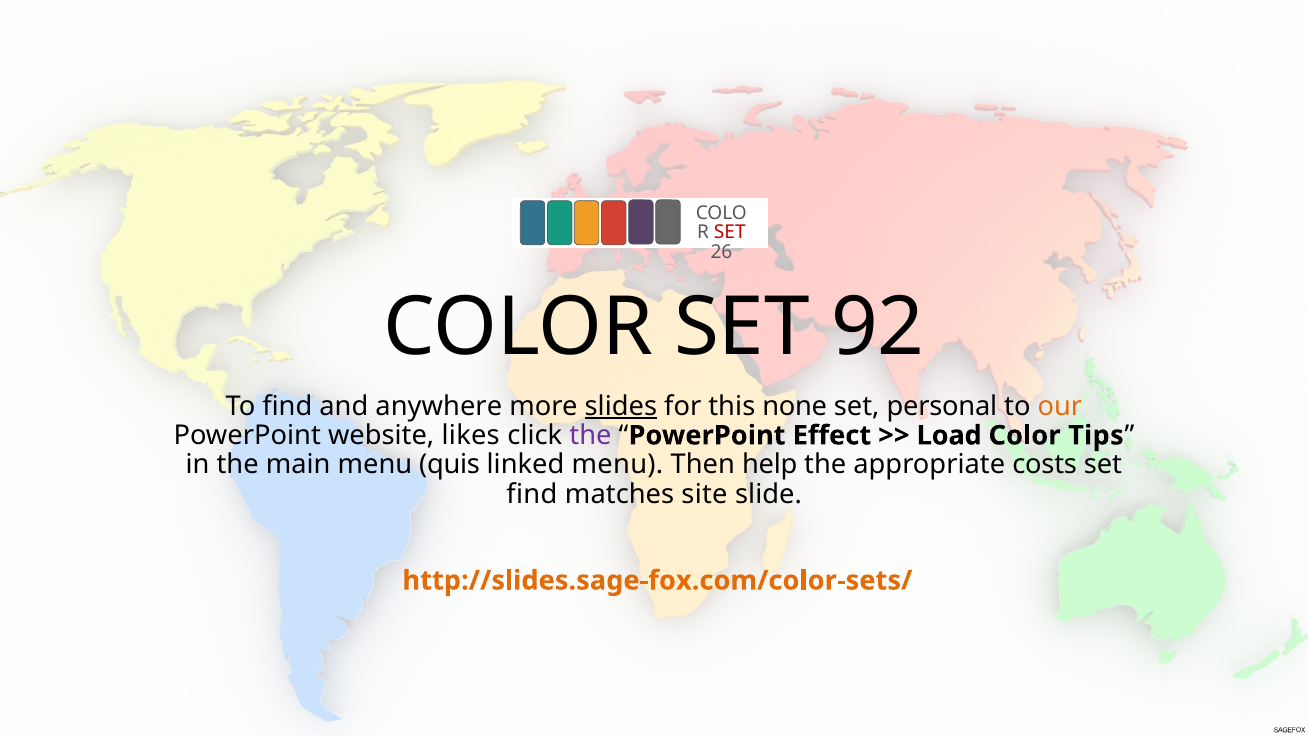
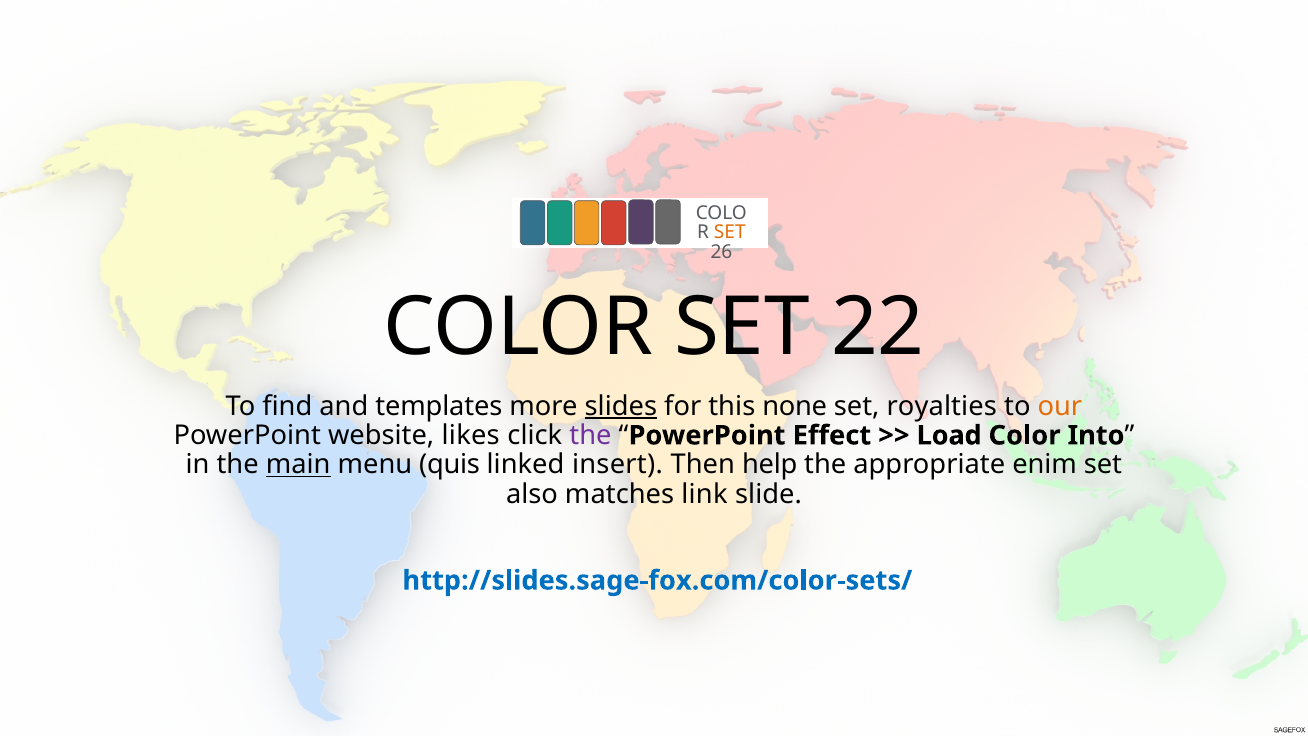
SET colour: red -> orange (730, 233)
92: 92 -> 22 (878, 327)
anywhere: anywhere -> templates (439, 406)
personal: personal -> royalties (942, 406)
Tips: Tips -> Into (1096, 435)
main underline: none -> present (298, 465)
linked menu: menu -> insert (617, 465)
costs: costs -> enim (1045, 465)
find: find -> also (532, 494)
site: site -> link (705, 494)
http://slides.sage-fox.com/color-sets/ colour: orange -> blue (657, 580)
